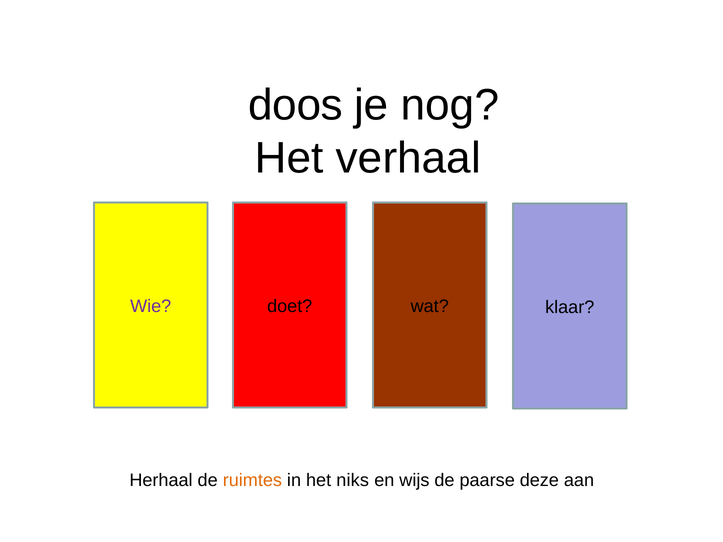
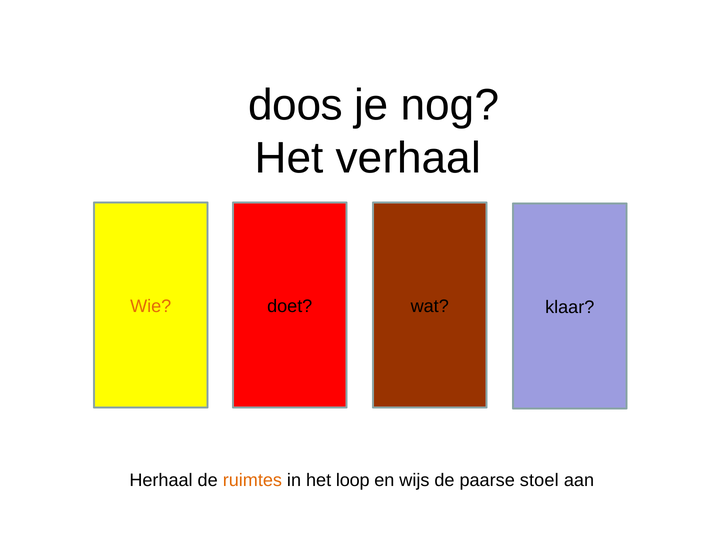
Wie colour: purple -> orange (151, 307)
niks: niks -> loop (353, 480)
deze: deze -> stoel (539, 480)
